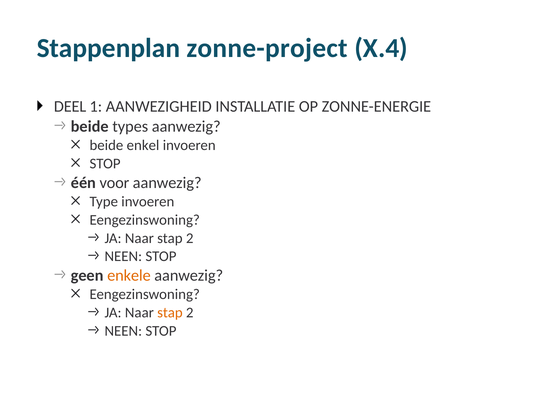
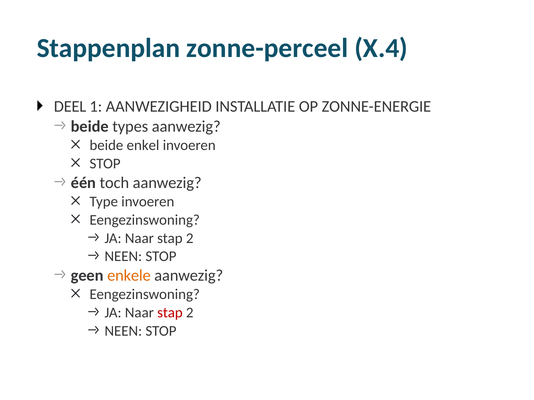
zonne-project: zonne-project -> zonne-perceel (267, 48)
voor: voor -> toch (114, 183)
stap colour: orange -> red (170, 313)
